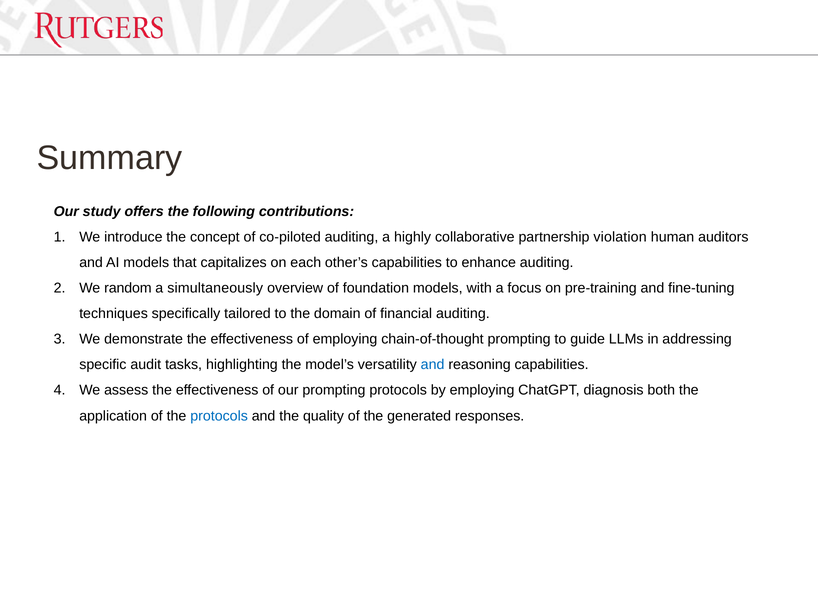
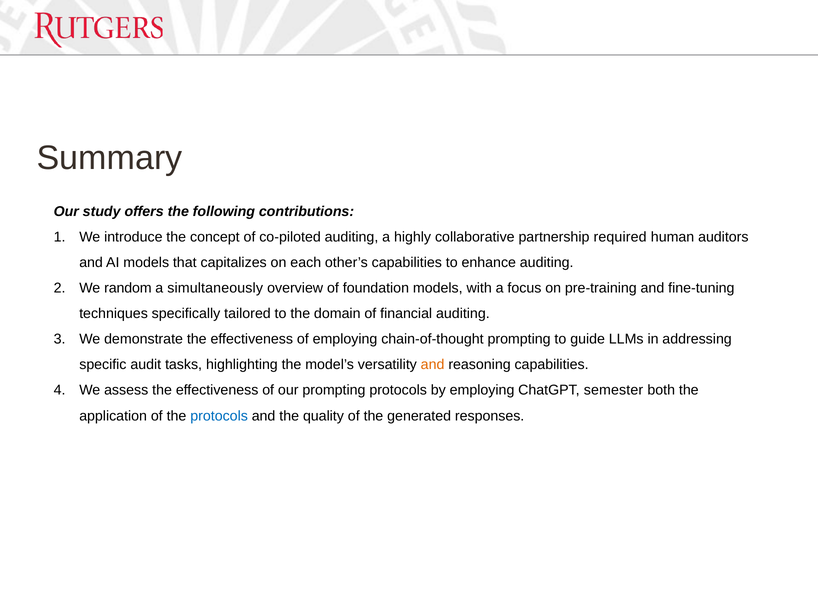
violation: violation -> required (620, 237)
and colour: blue -> orange (433, 365)
diagnosis: diagnosis -> semester (614, 391)
